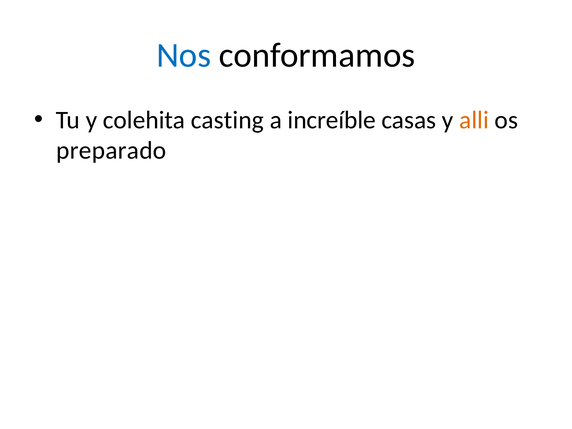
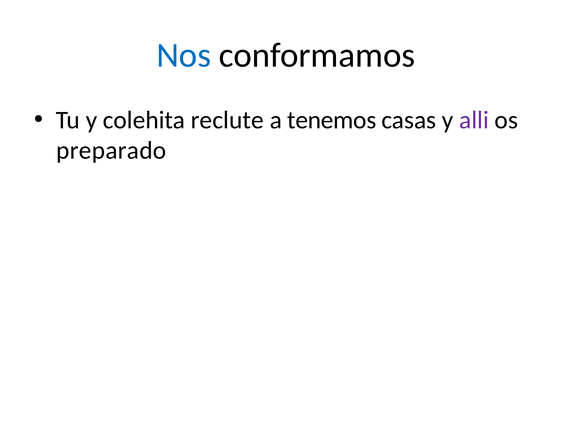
casting: casting -> reclute (227, 120)
increíble: increíble -> tenemos (332, 120)
alli colour: orange -> purple (474, 120)
